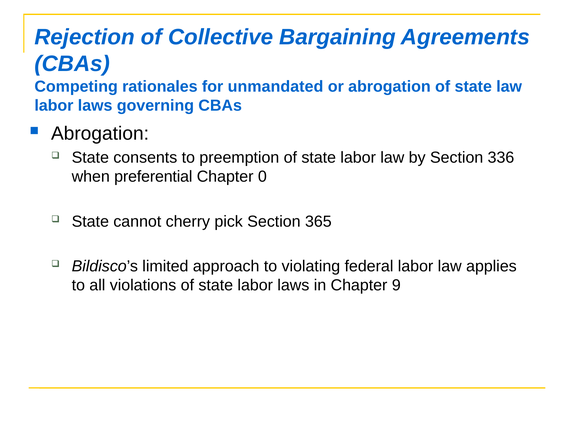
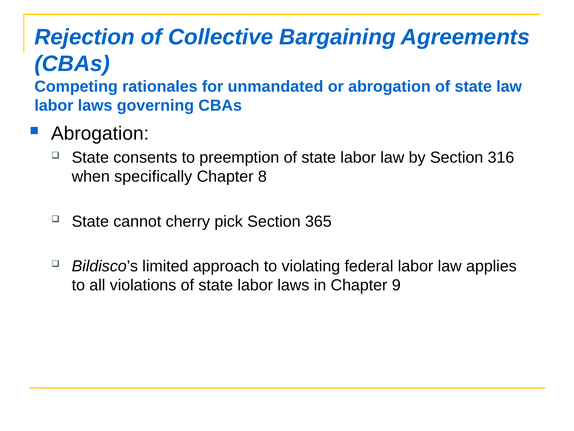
336: 336 -> 316 (501, 157)
preferential: preferential -> specifically (153, 177)
0: 0 -> 8 (262, 177)
